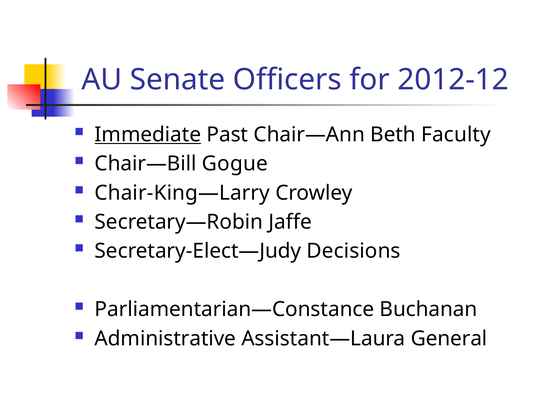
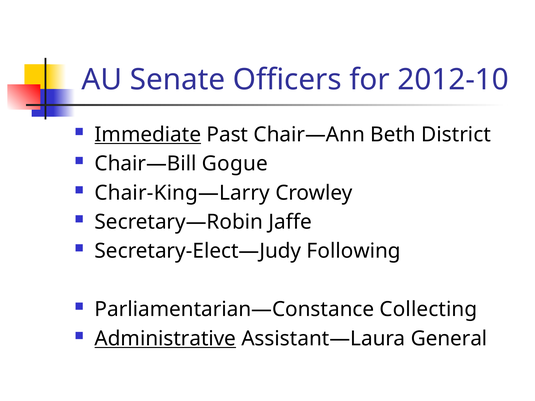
2012-12: 2012-12 -> 2012-10 (453, 80)
Faculty: Faculty -> District (456, 135)
Decisions: Decisions -> Following (354, 251)
Buchanan: Buchanan -> Collecting (428, 310)
Administrative underline: none -> present (165, 339)
